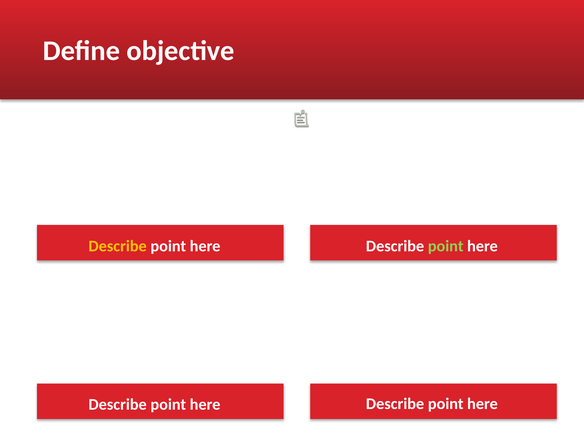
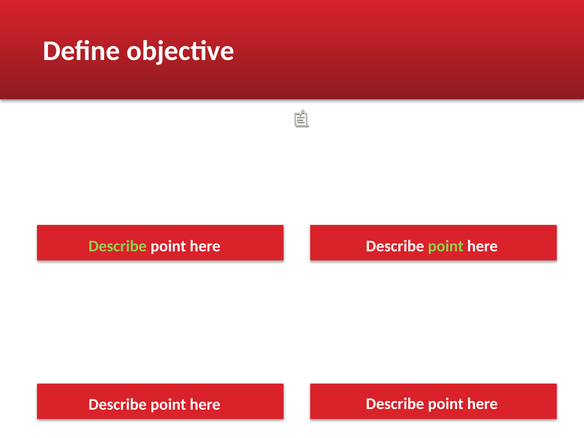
Describe colour: yellow -> light green (118, 246)
